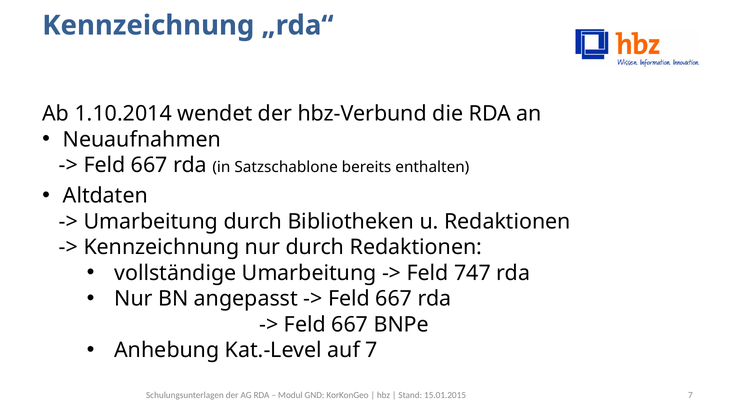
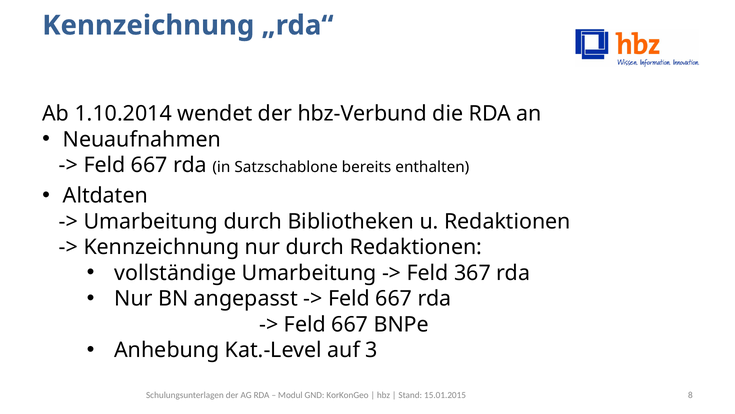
747: 747 -> 367 (472, 273)
auf 7: 7 -> 3 (372, 350)
15.01.2015 7: 7 -> 8 (690, 395)
